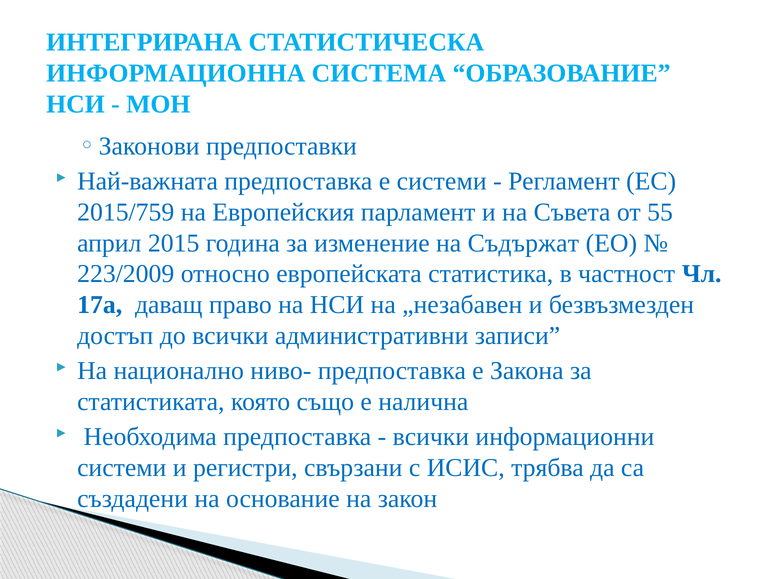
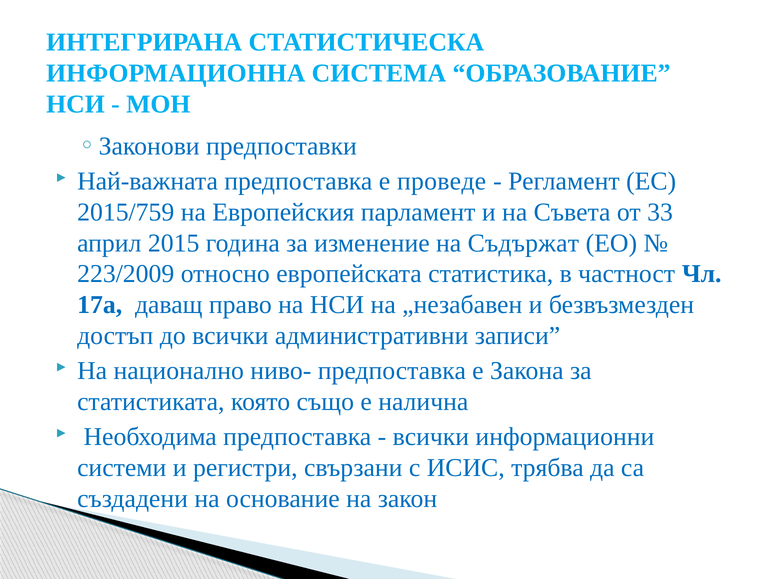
е системи: системи -> проведе (442, 181)
55: 55 -> 33 (660, 212)
